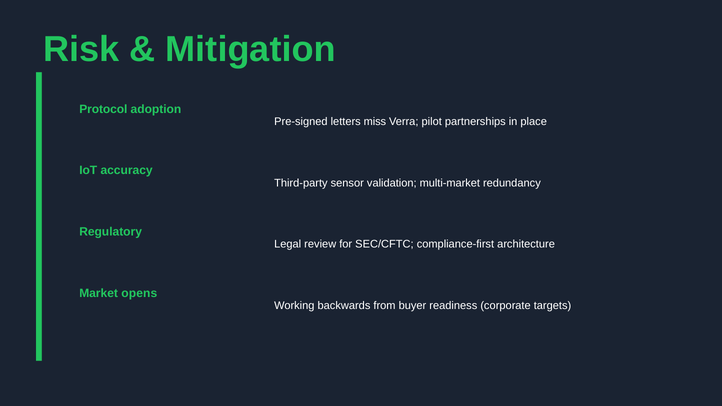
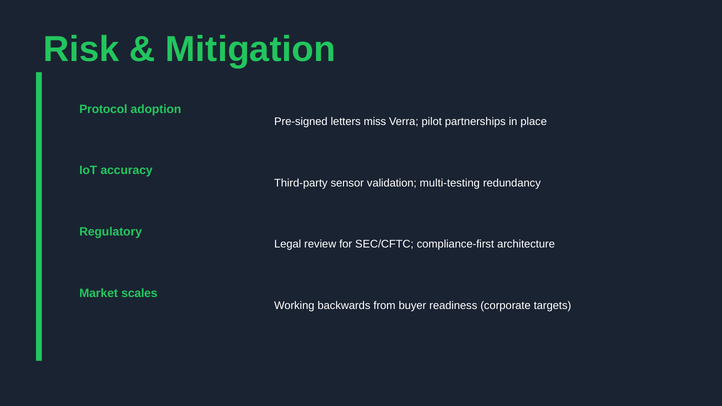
multi-market: multi-market -> multi-testing (450, 183)
opens: opens -> scales (139, 293)
